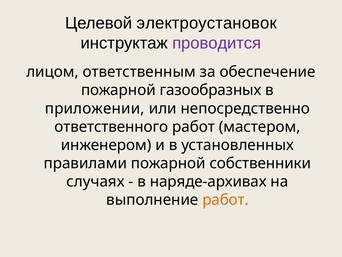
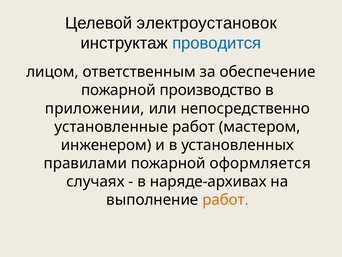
проводится colour: purple -> blue (217, 43)
газообразных: газообразных -> производство (210, 90)
ответственного: ответственного -> установленные (111, 127)
собственники: собственники -> оформляется (260, 163)
